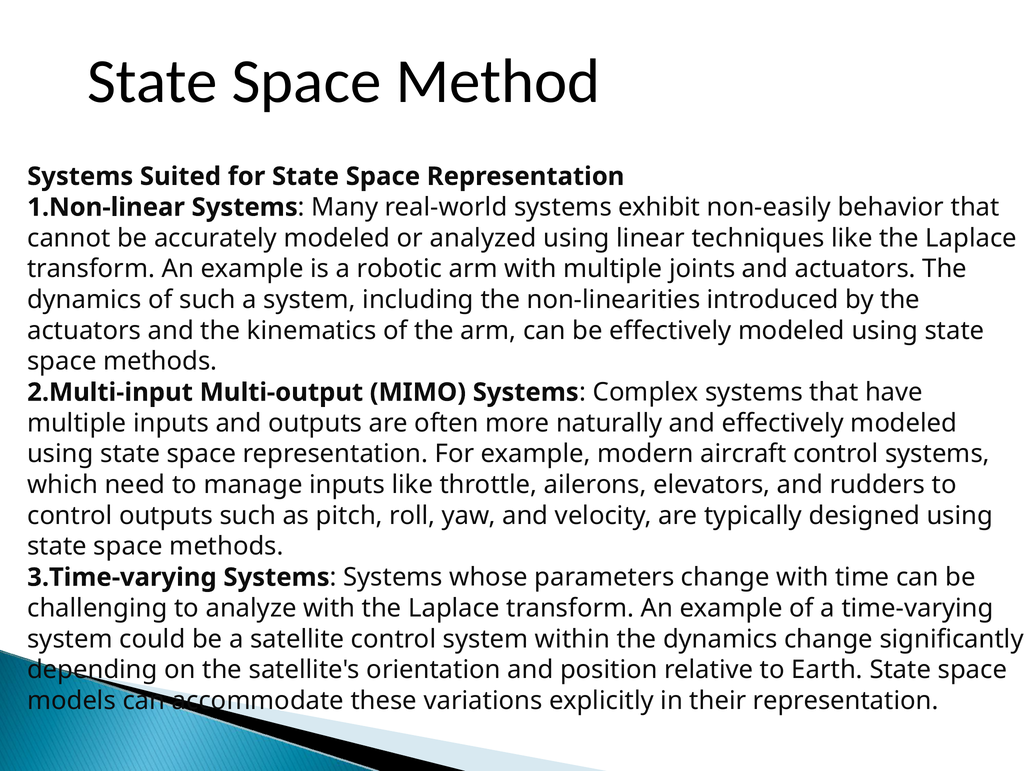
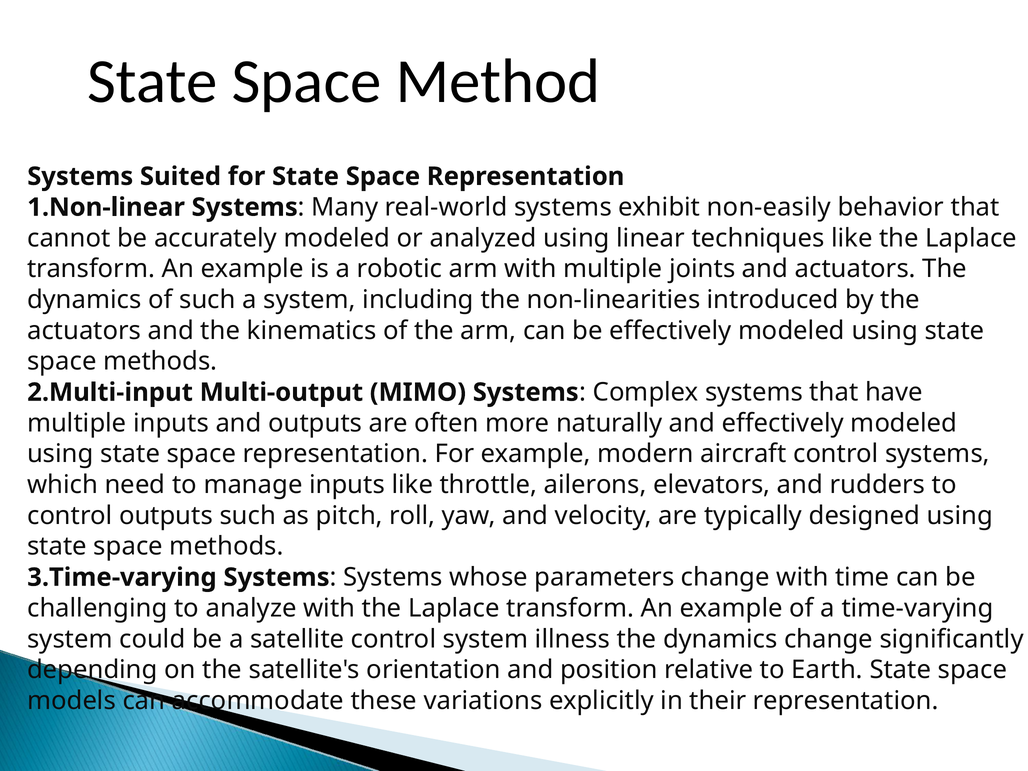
within: within -> illness (573, 639)
